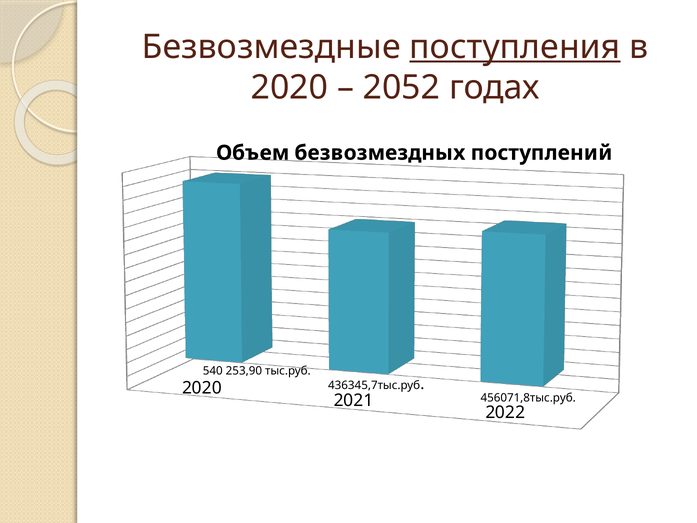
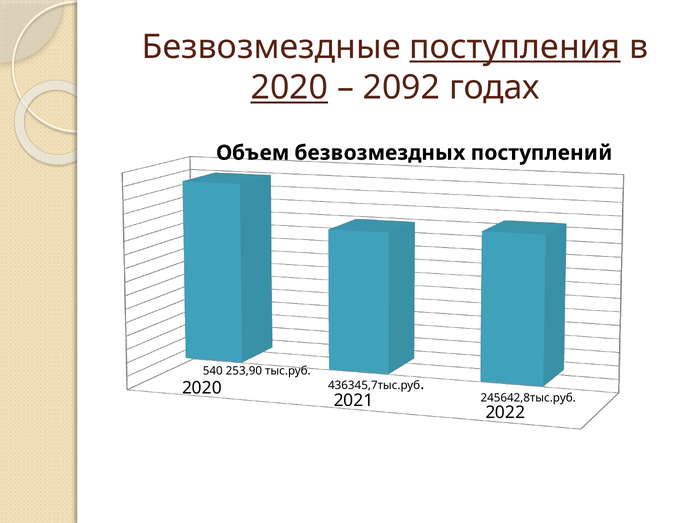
2020 underline: none -> present (289, 88)
2052: 2052 -> 2092 (401, 88)
456071,8тыс.руб: 456071,8тыс.руб -> 245642,8тыс.руб (528, 398)
